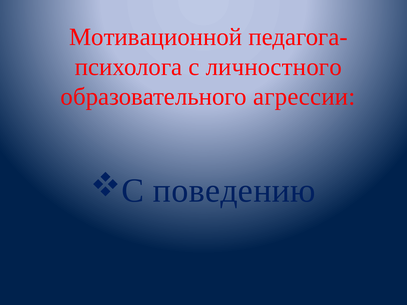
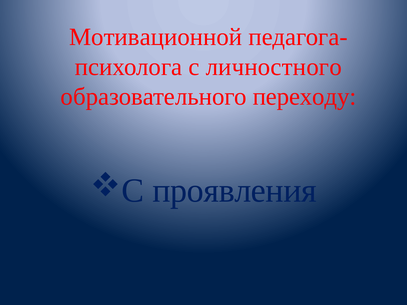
агрессии: агрессии -> переходу (305, 97)
поведению: поведению -> проявления (235, 191)
